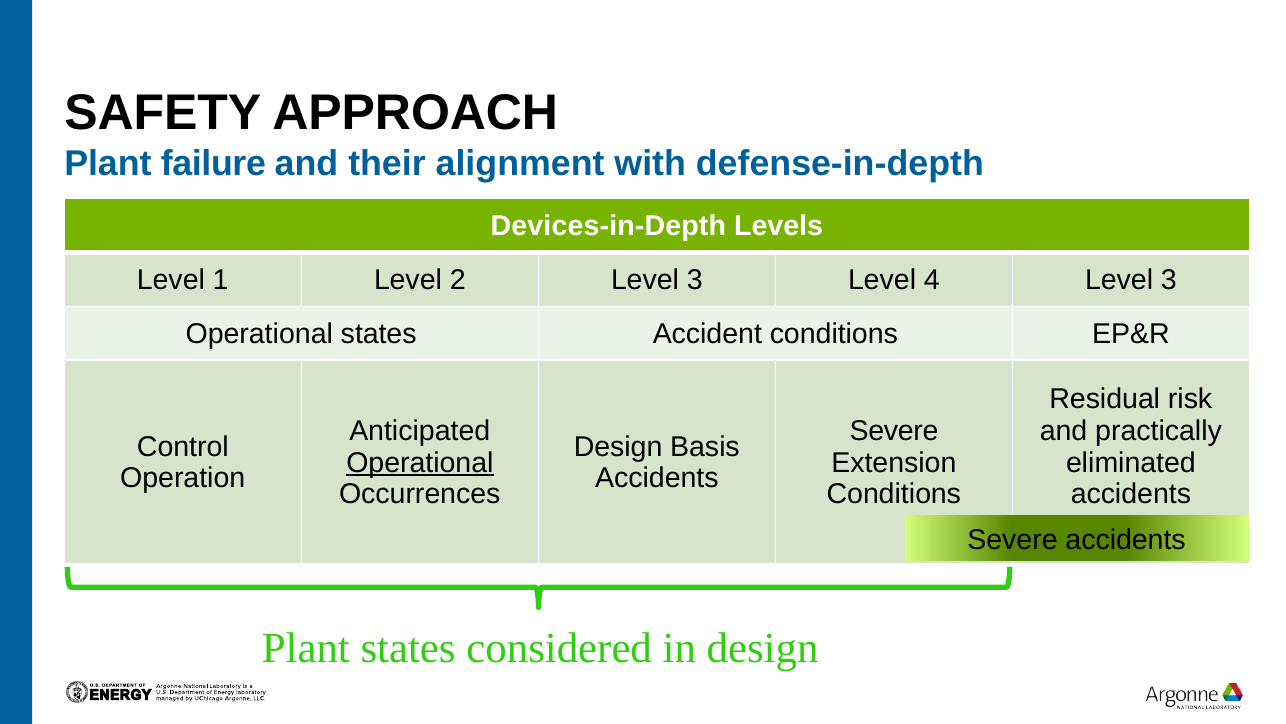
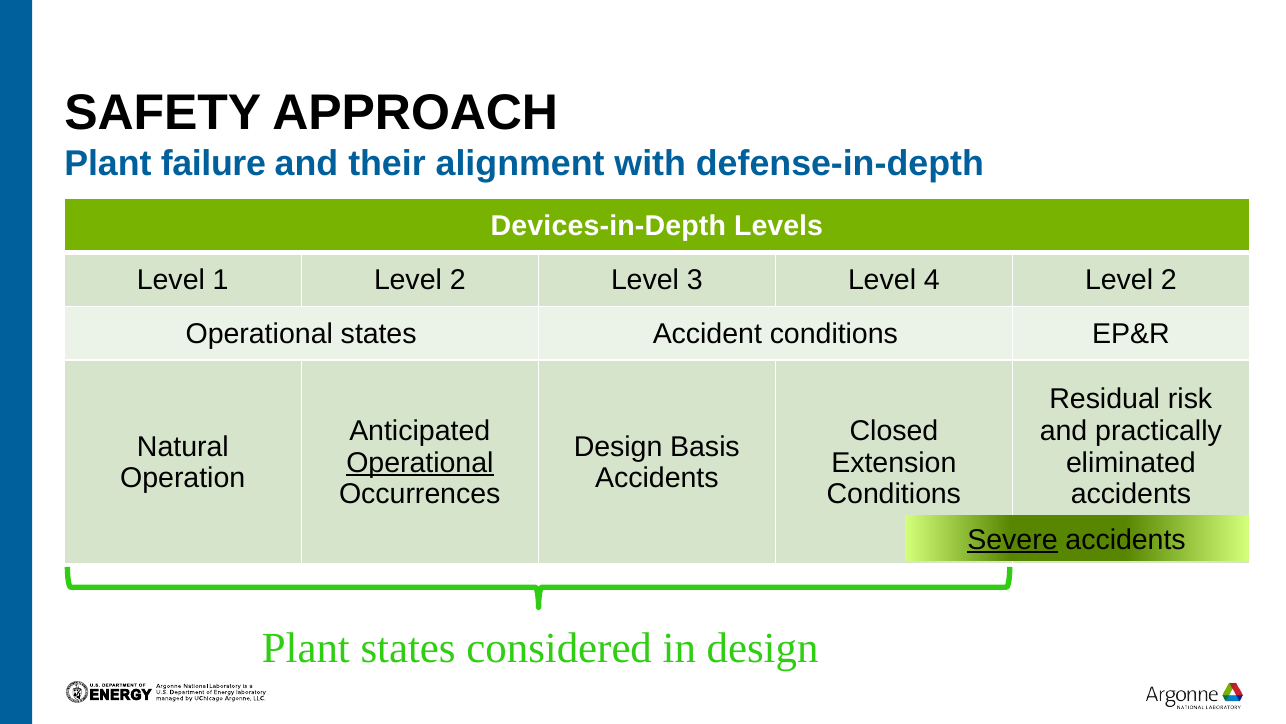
4 Level 3: 3 -> 2 (1169, 279)
Severe: Severe -> Closed (894, 430)
Control: Control -> Natural (183, 446)
Severe underline: none -> present (1013, 540)
